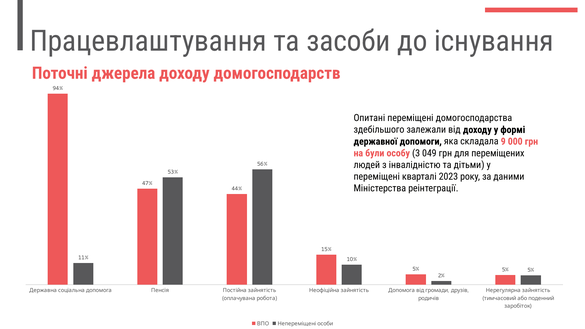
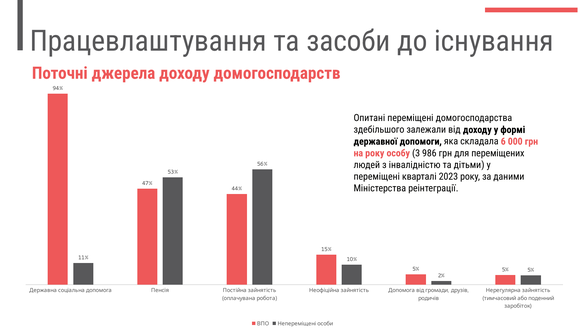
9: 9 -> 6 (503, 141)
на були: були -> року (375, 153)
049: 049 -> 986 (429, 153)
